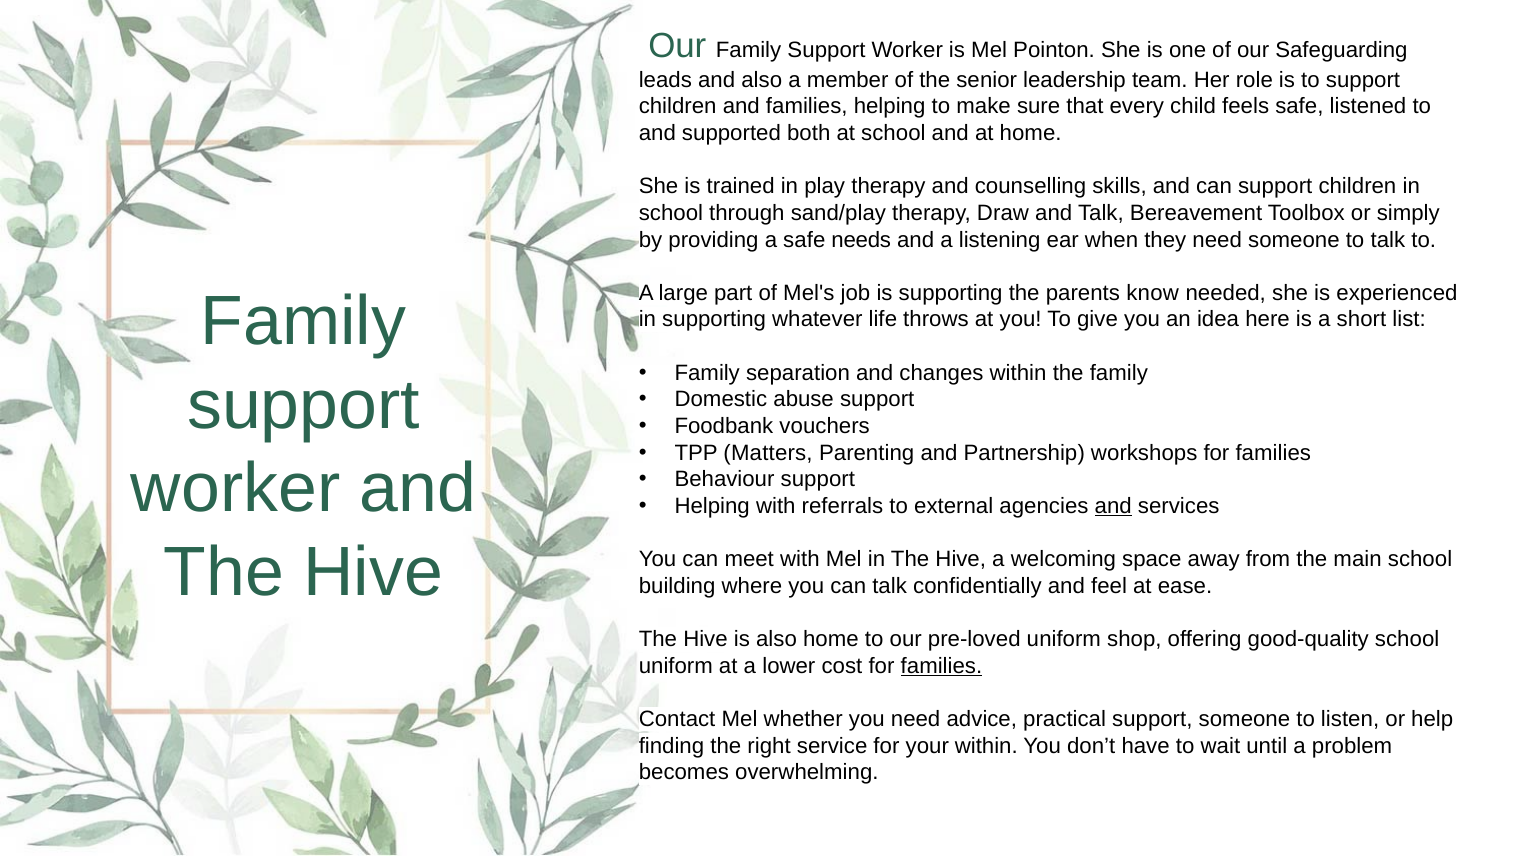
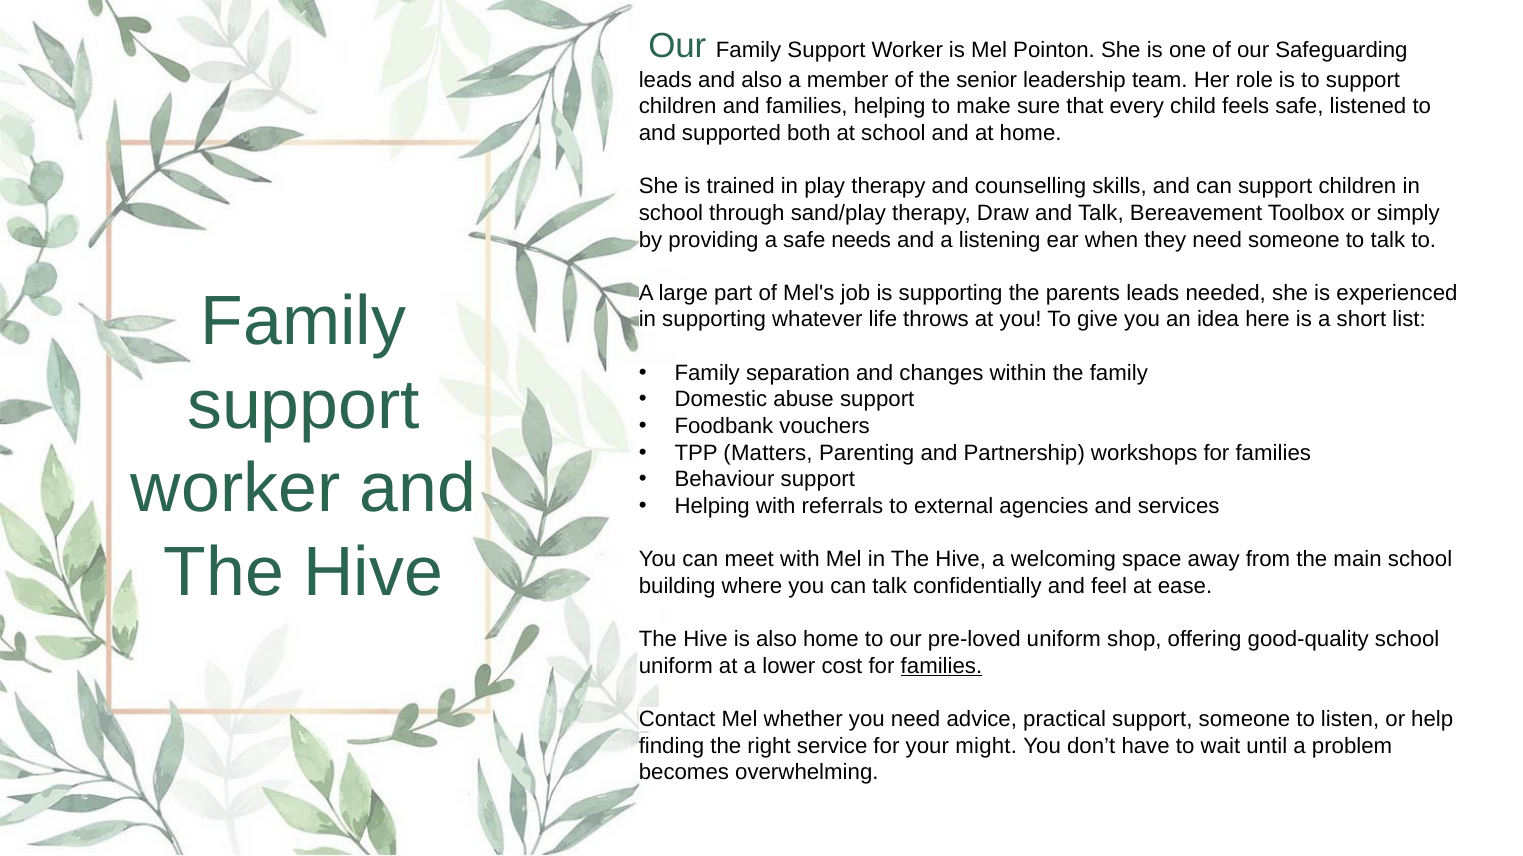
parents know: know -> leads (1153, 293)
and underline: present -> none (1113, 507)
your within: within -> might (986, 747)
